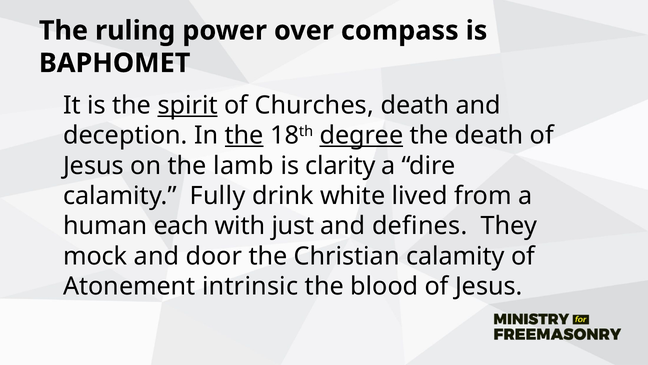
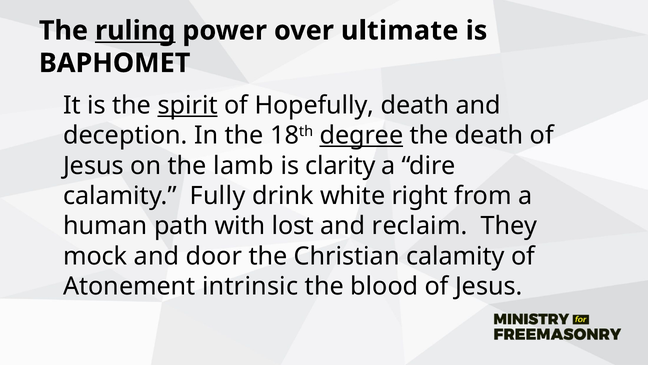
ruling underline: none -> present (135, 31)
compass: compass -> ultimate (400, 31)
Churches: Churches -> Hopefully (314, 105)
the underline: present -> none (244, 135)
lived: lived -> right (420, 196)
each: each -> path (181, 226)
just: just -> lost (293, 226)
defines: defines -> reclaim (420, 226)
